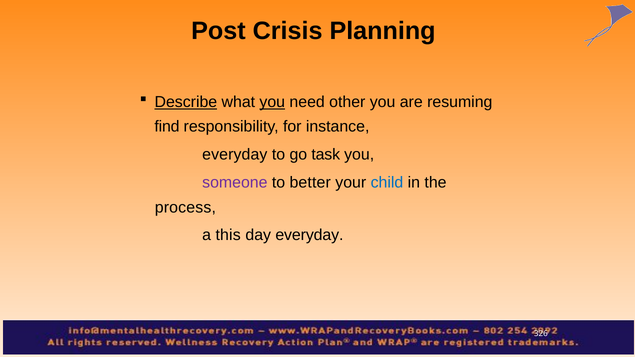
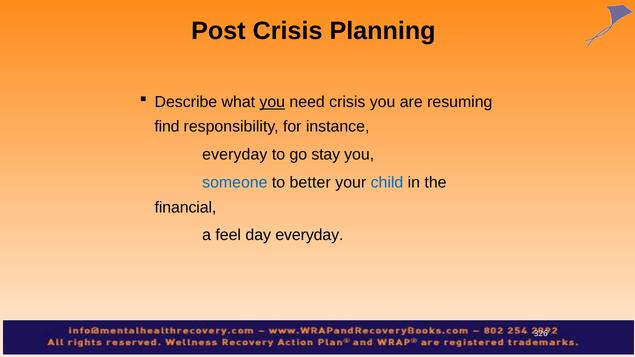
Describe underline: present -> none (186, 102)
need other: other -> crisis (347, 102)
task: task -> stay (326, 155)
someone colour: purple -> blue (235, 183)
process: process -> financial (185, 207)
this: this -> feel (228, 235)
